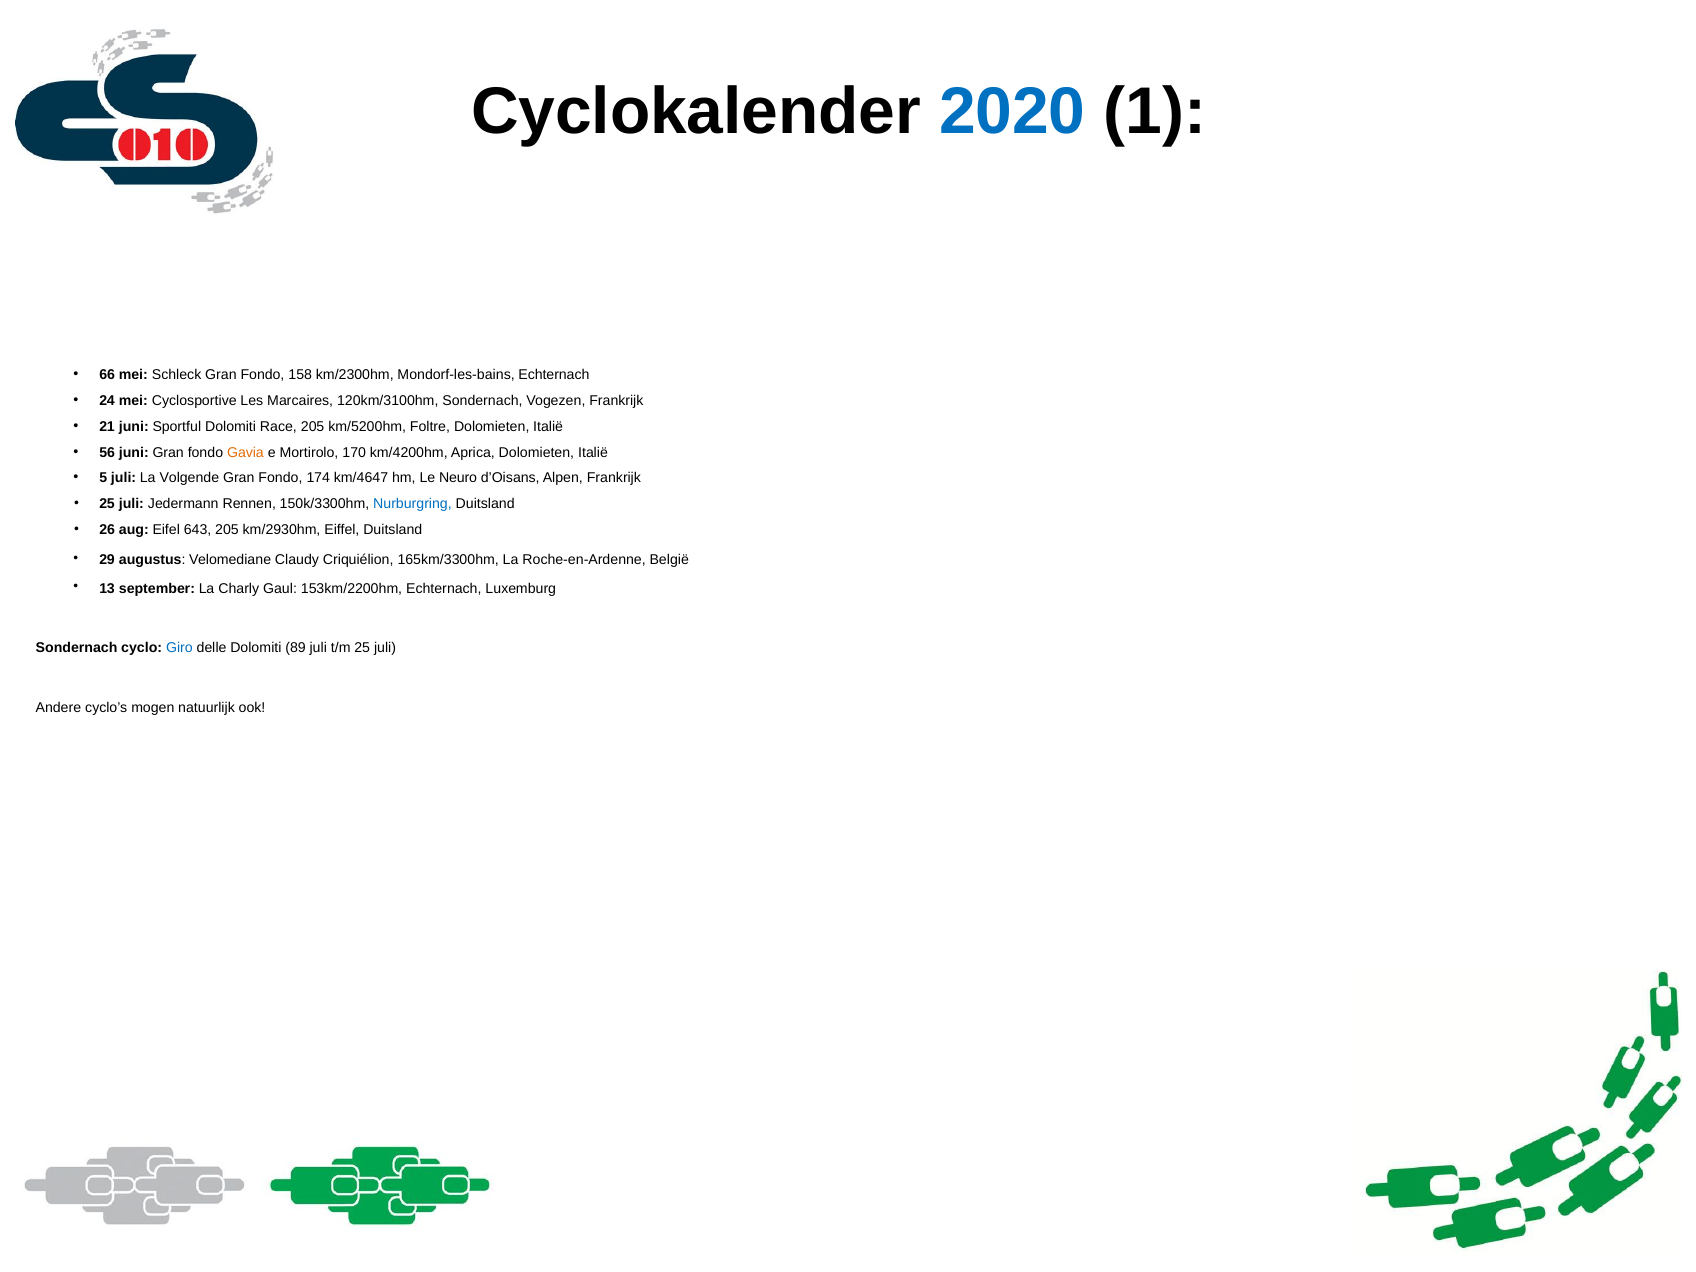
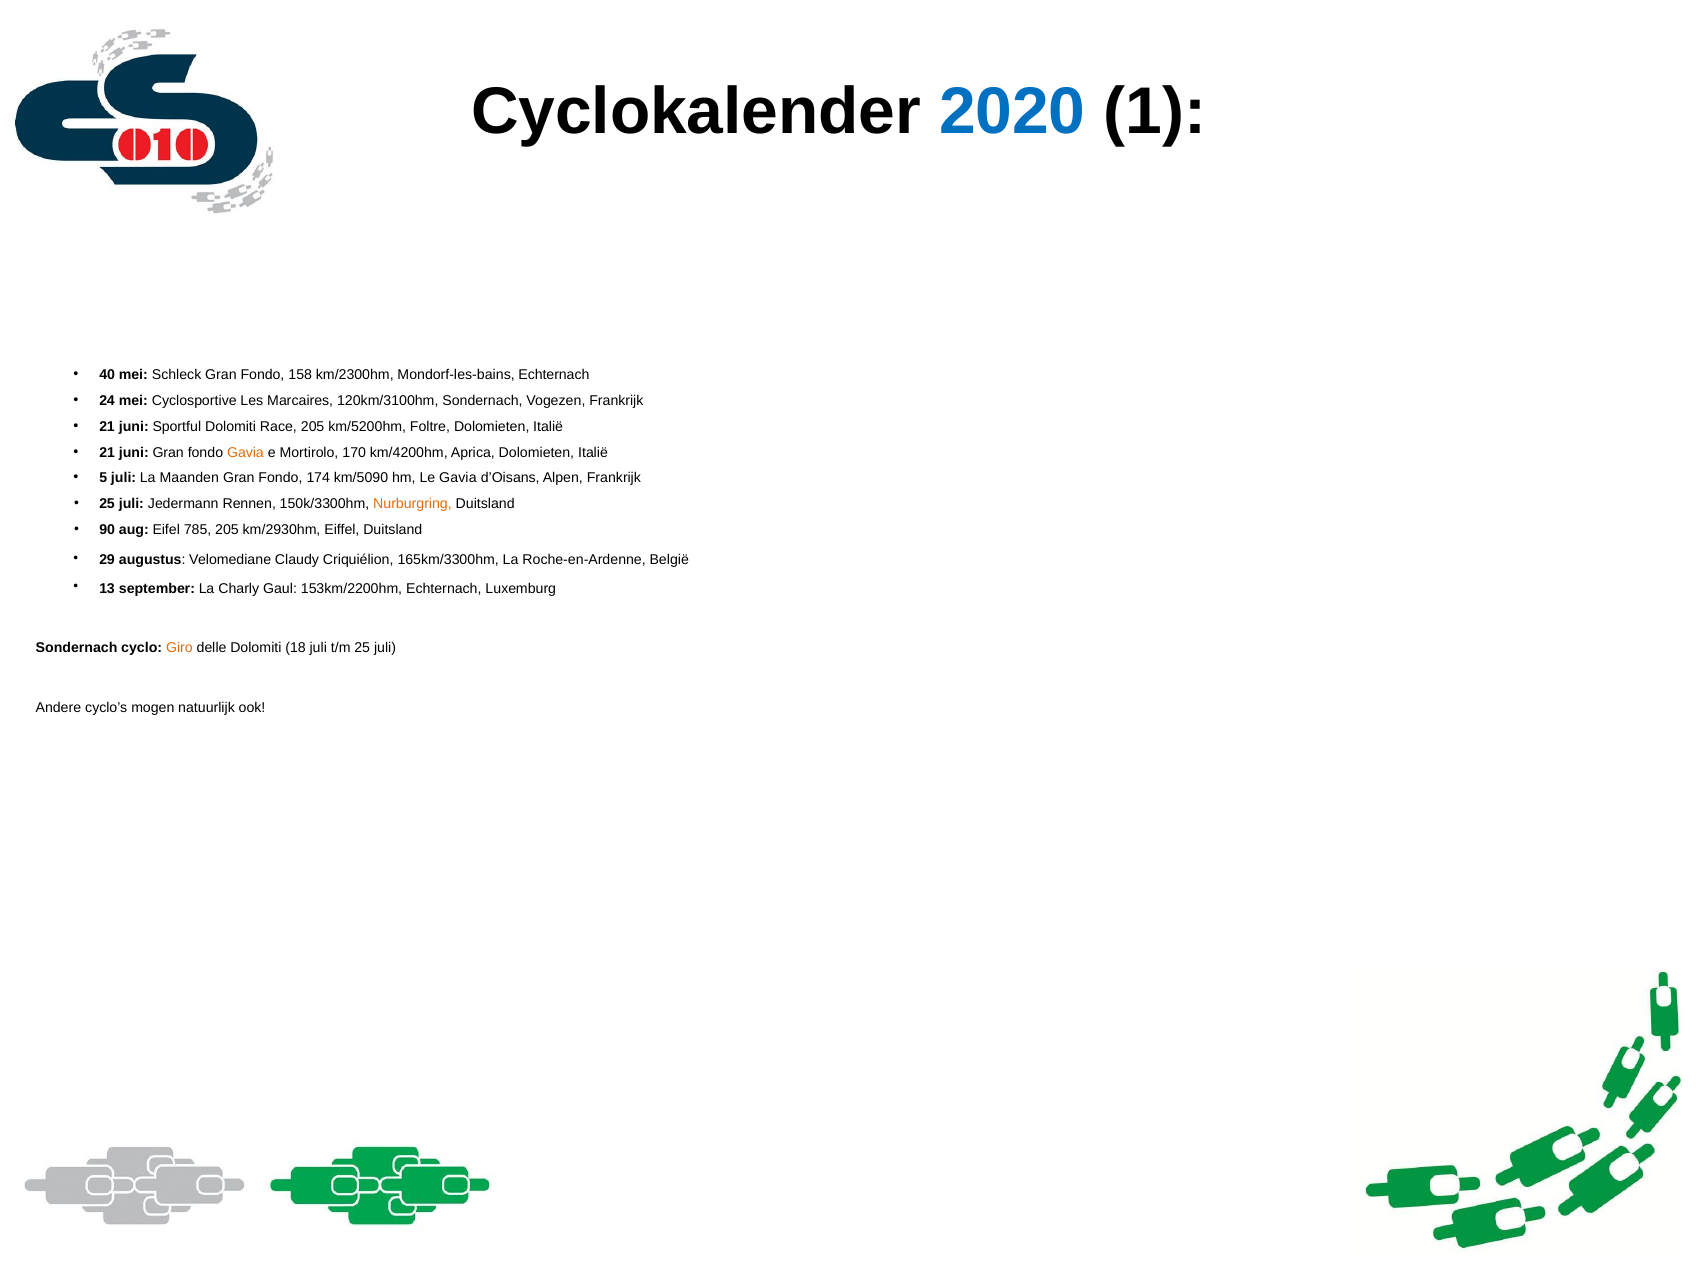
66: 66 -> 40 (107, 375)
56: 56 -> 21 (107, 453)
Volgende: Volgende -> Maanden (189, 478)
km/4647: km/4647 -> km/5090 (361, 478)
Le Neuro: Neuro -> Gavia (458, 478)
Nurburgring colour: blue -> orange (412, 504)
26: 26 -> 90 (107, 530)
643: 643 -> 785 (198, 530)
Giro colour: blue -> orange (179, 648)
89: 89 -> 18 (296, 648)
